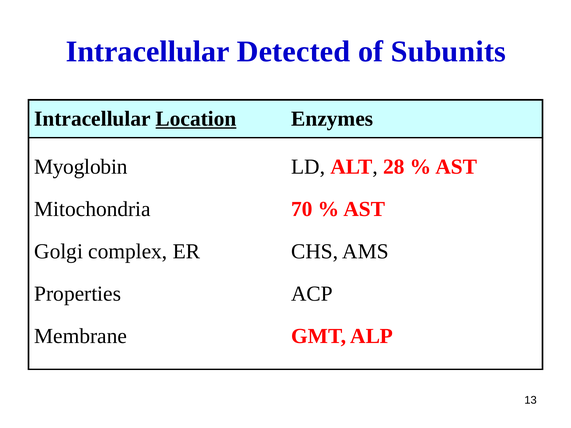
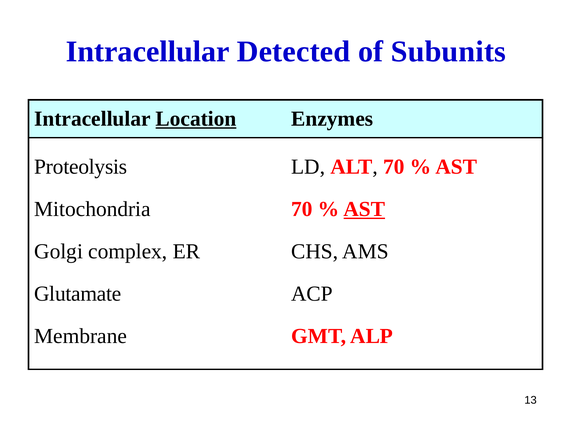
Myoglobin: Myoglobin -> Proteolysis (81, 167)
ALT 28: 28 -> 70 (394, 167)
AST underline: none -> present (364, 209)
Properties: Properties -> Glutamate (78, 294)
